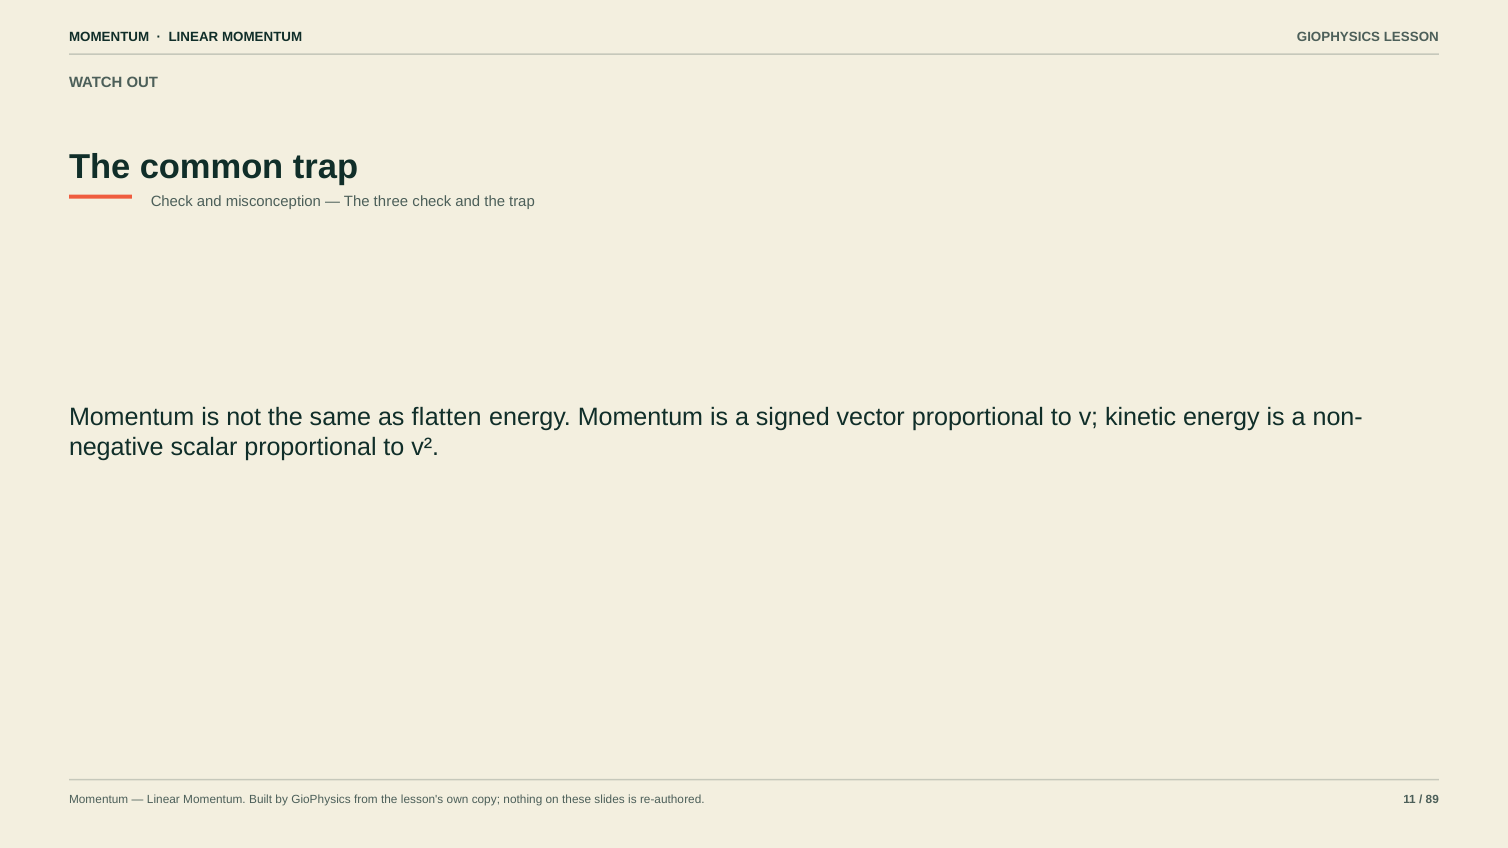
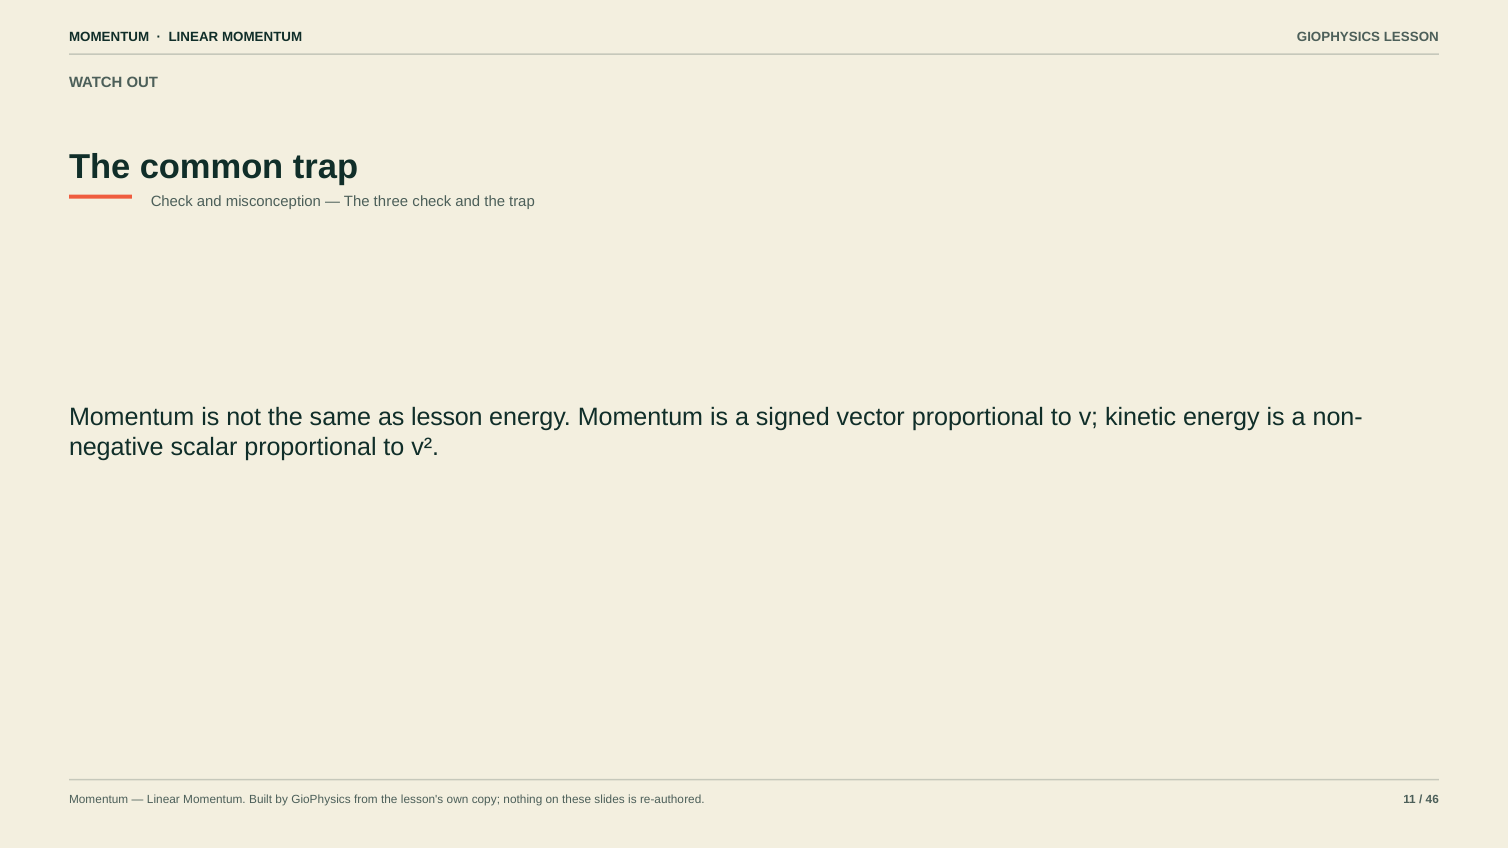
as flatten: flatten -> lesson (447, 417)
89: 89 -> 46 (1432, 800)
